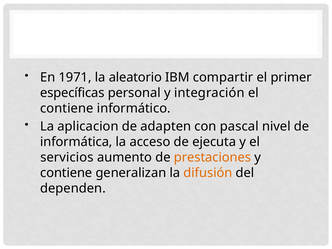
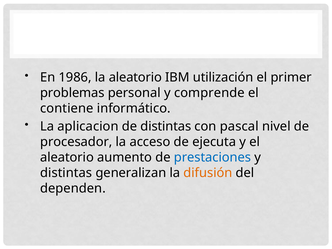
1971: 1971 -> 1986 (75, 77)
compartir: compartir -> utilización (223, 77)
específicas: específicas -> problemas (72, 93)
integración: integración -> comprende (209, 93)
de adapten: adapten -> distintas (166, 126)
informática: informática -> procesador (76, 142)
servicios: servicios -> aleatorio (67, 157)
prestaciones colour: orange -> blue (212, 157)
contiene: contiene -> distintas (66, 173)
